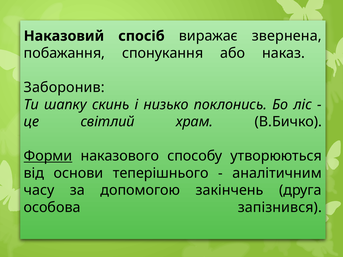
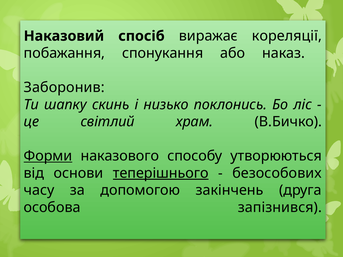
звернена: звернена -> кореляції (287, 36)
теперішнього underline: none -> present (161, 173)
аналітичним: аналітичним -> безособових (277, 173)
